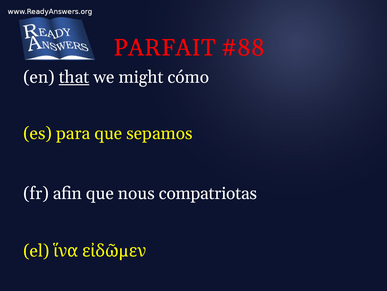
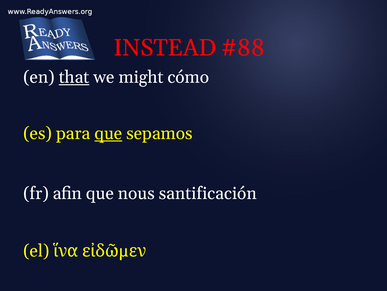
PARFAIT: PARFAIT -> INSTEAD (165, 48)
que underline: none -> present (108, 133)
compatriotas: compatriotas -> santificación (208, 193)
